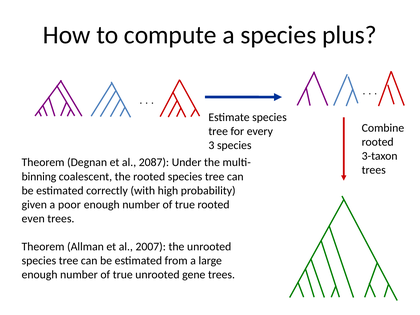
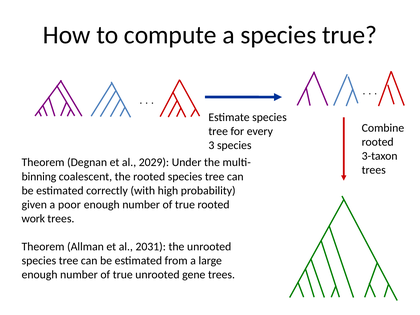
species plus: plus -> true (350, 35)
2087: 2087 -> 2029 (154, 162)
even: even -> work (33, 218)
2007: 2007 -> 2031 (151, 247)
